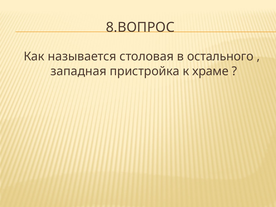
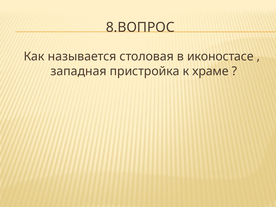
остального: остального -> иконостасе (220, 56)
